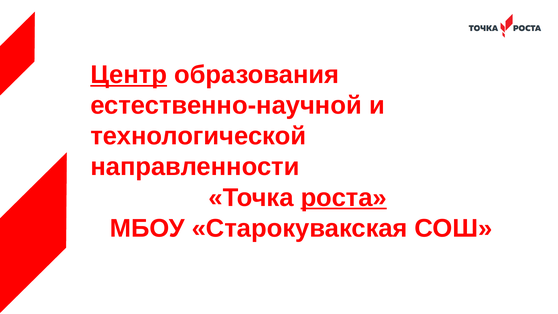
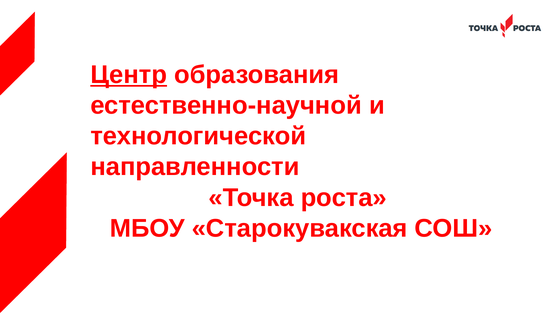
роста underline: present -> none (344, 197)
